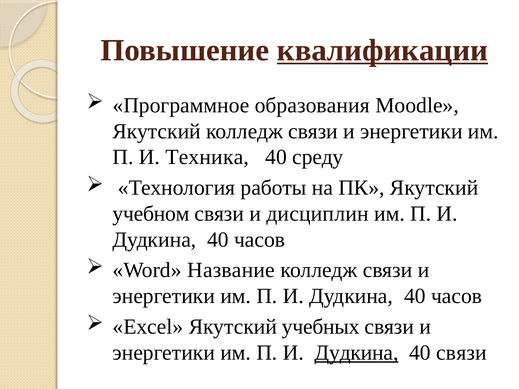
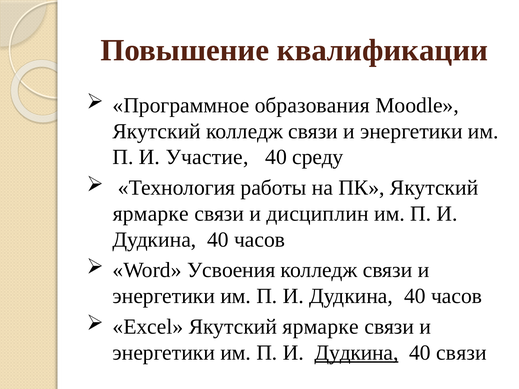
квалификации underline: present -> none (383, 50)
Техника: Техника -> Участие (207, 157)
учебном: учебном -> ярмарке (151, 214)
Название: Название -> Усвоения (231, 270)
Excel Якутский учебных: учебных -> ярмарке (321, 327)
